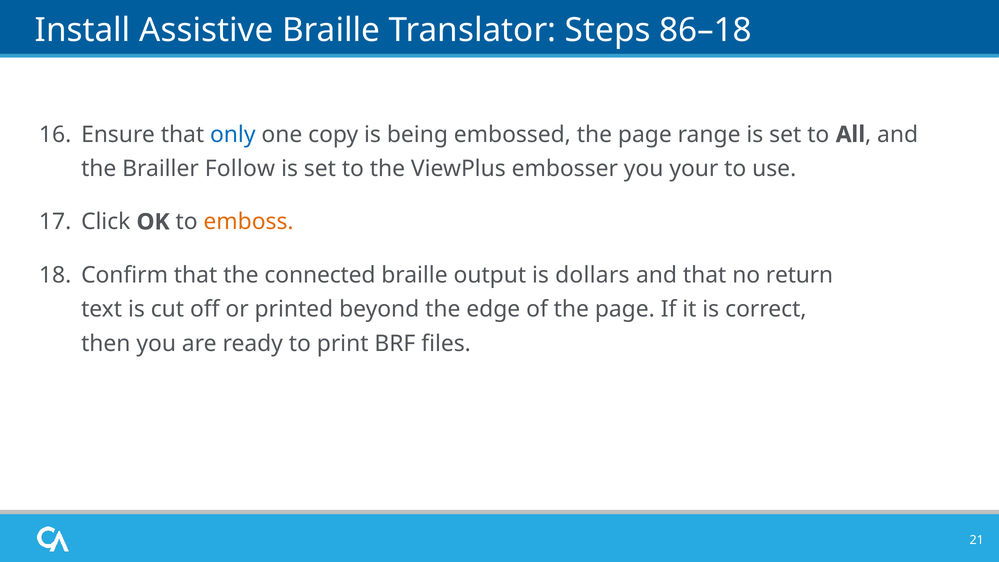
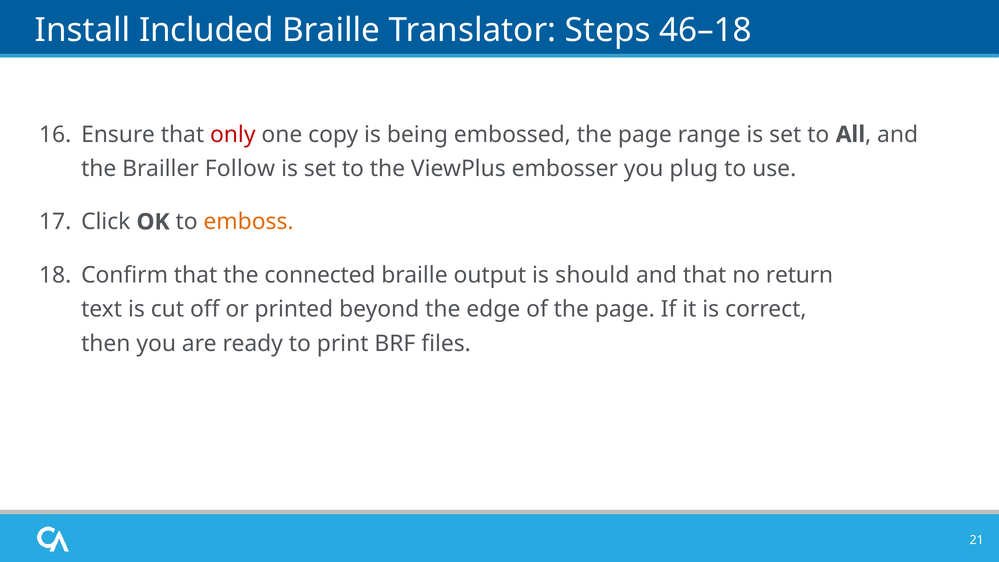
Assistive: Assistive -> Included (207, 30)
86–18: 86–18 -> 46–18 (706, 30)
only colour: blue -> red (233, 135)
your: your -> plug (694, 169)
dollars: dollars -> should (592, 275)
